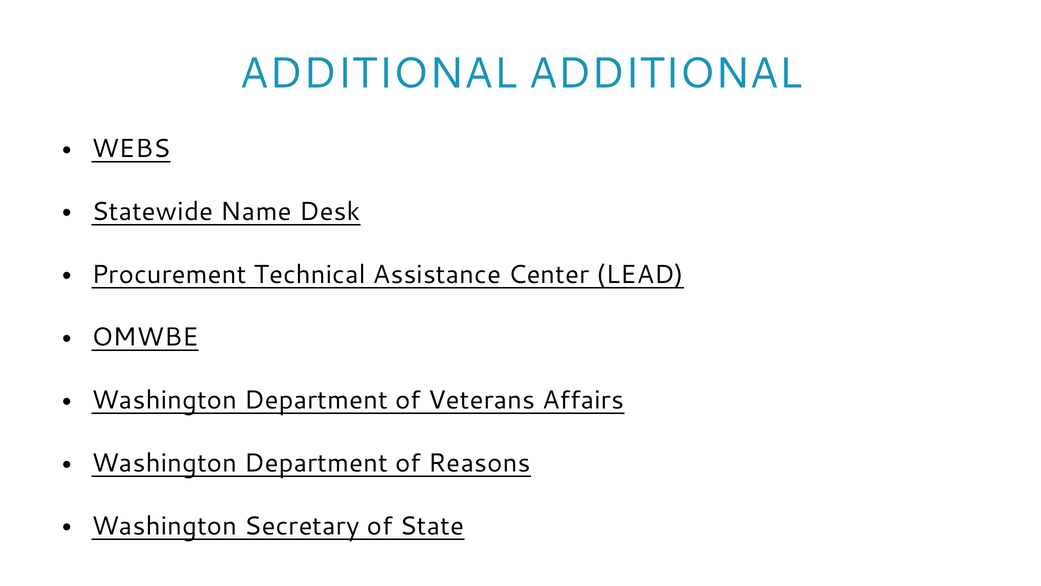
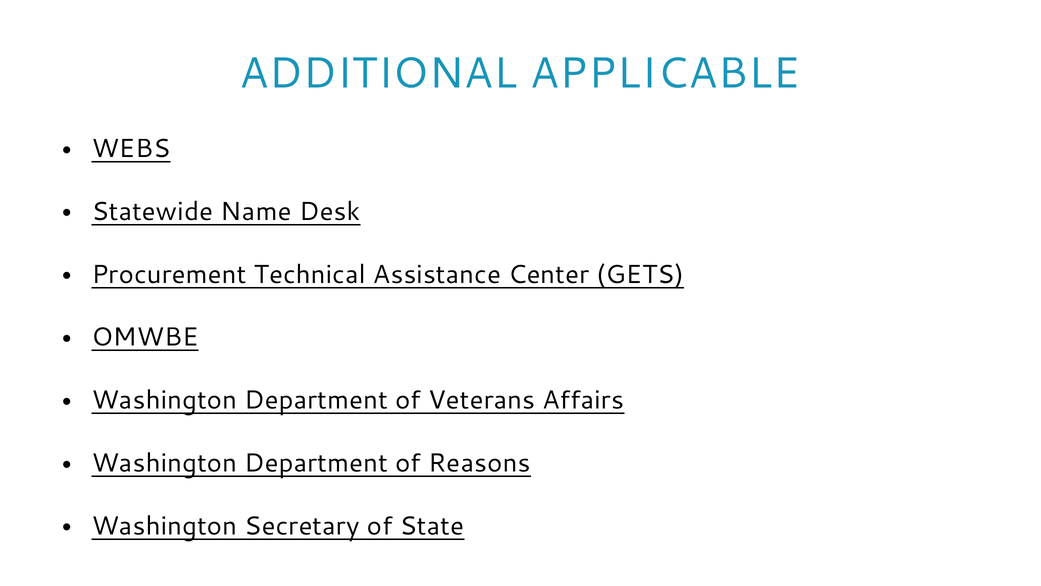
ADDITIONAL ADDITIONAL: ADDITIONAL -> APPLICABLE (665, 73)
LEAD: LEAD -> GETS (640, 274)
